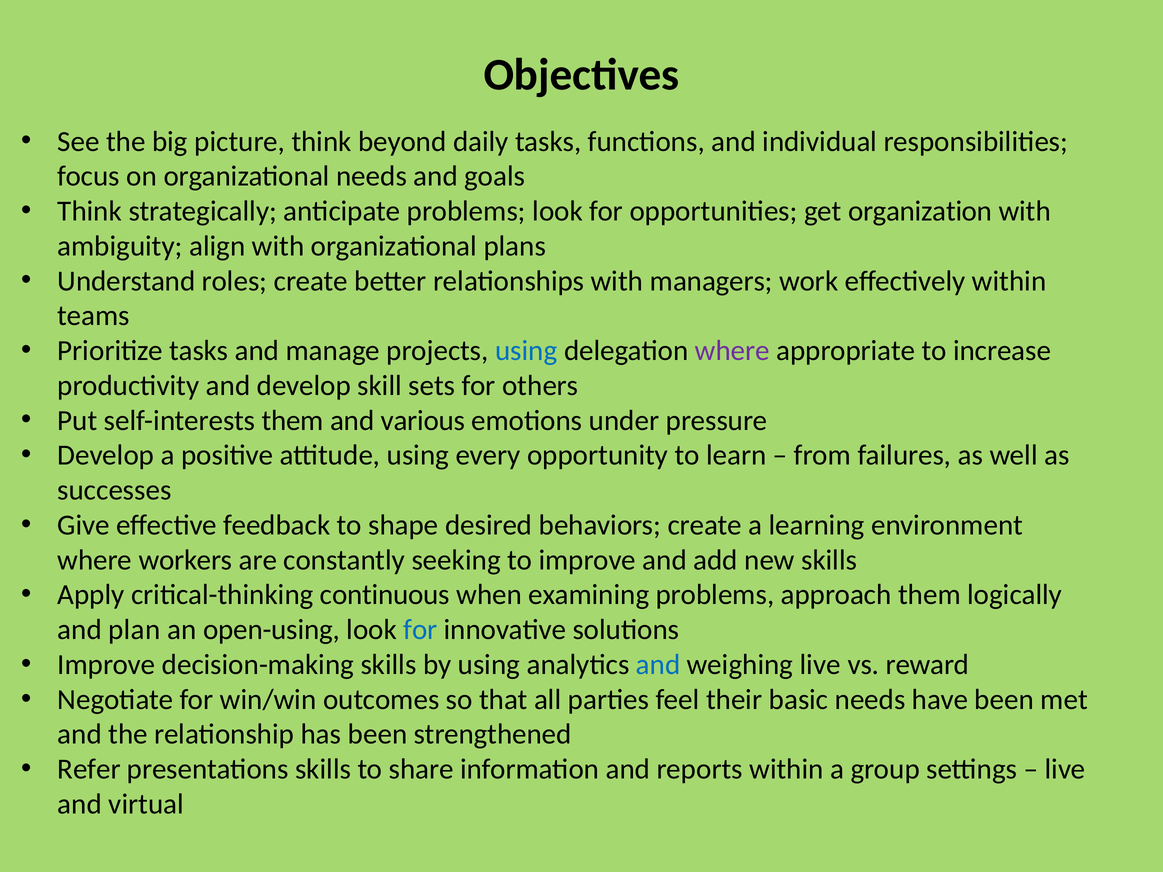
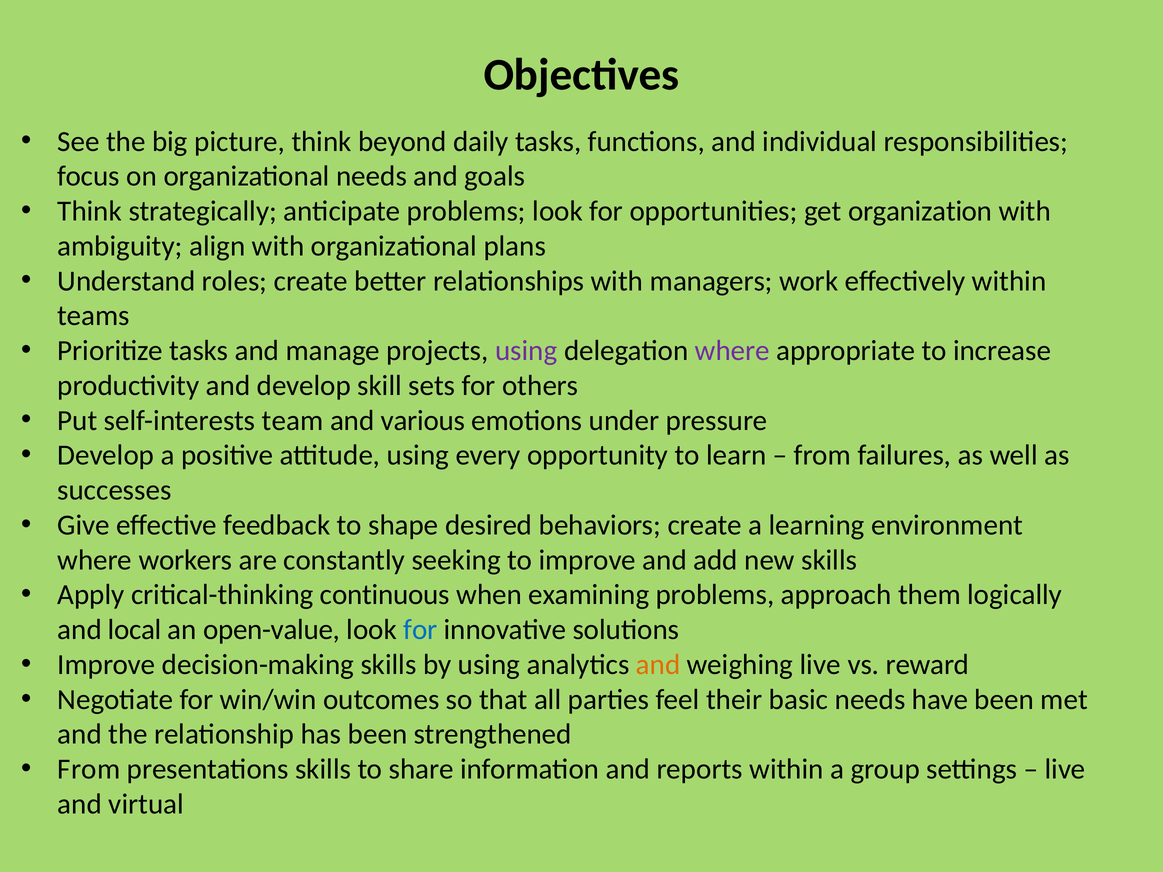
using colour: blue -> purple (526, 351)
self-interests them: them -> team (293, 421)
plan: plan -> local (135, 630)
open-using: open-using -> open-value (272, 630)
and colour: blue -> orange (658, 665)
Refer: Refer -> From (89, 769)
